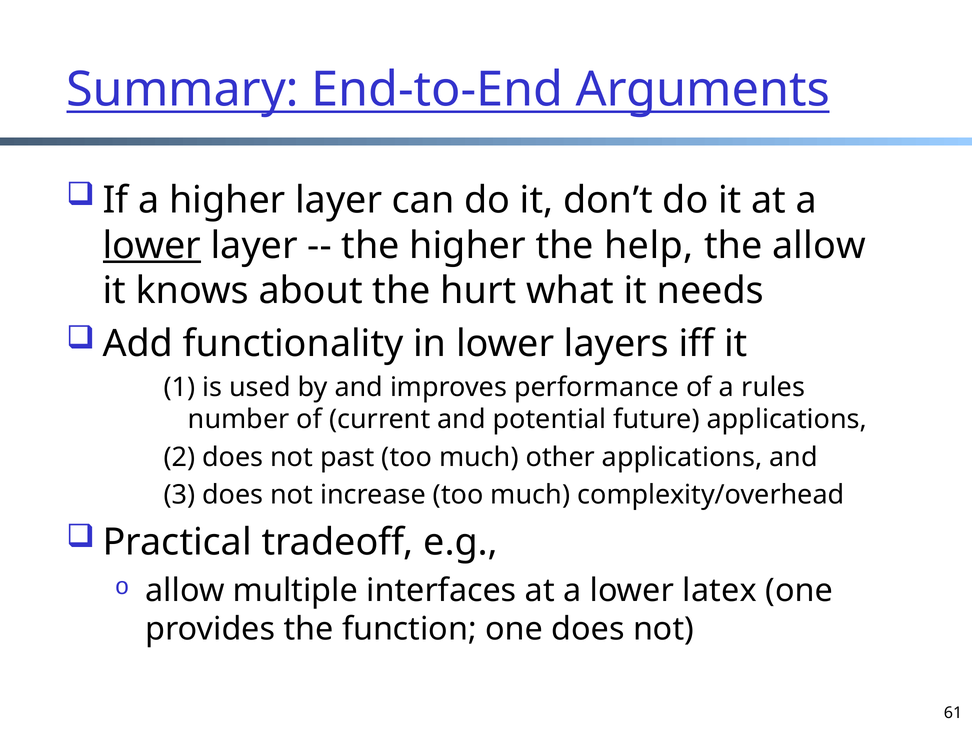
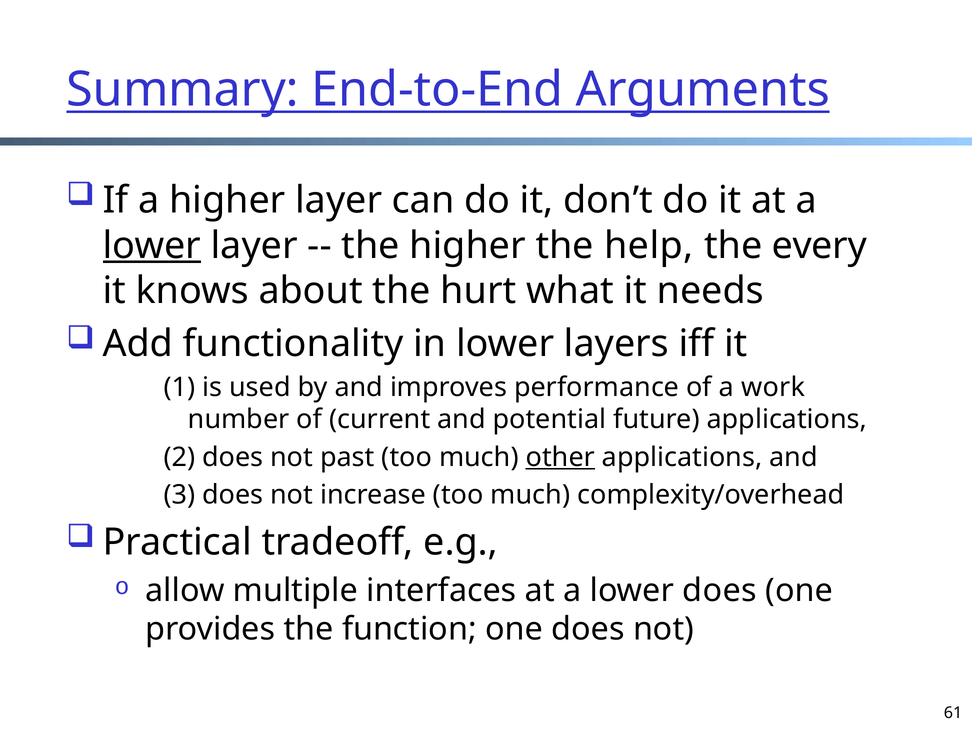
the allow: allow -> every (819, 246)
rules: rules -> work (773, 387)
other underline: none -> present (560, 458)
lower latex: latex -> does (720, 591)
